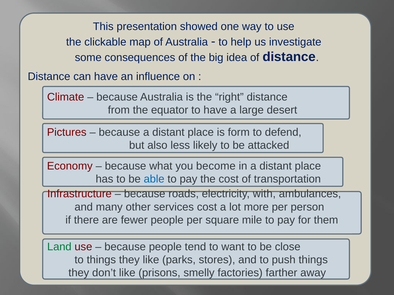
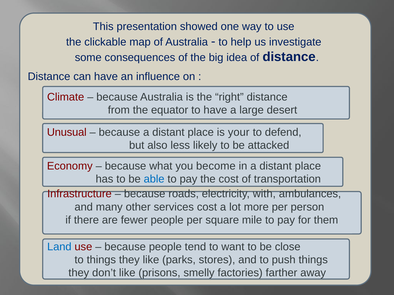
Pictures: Pictures -> Unusual (67, 132)
form: form -> your (239, 132)
Land colour: green -> blue (59, 247)
